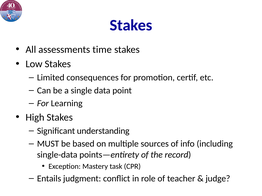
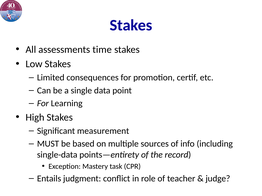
understanding: understanding -> measurement (103, 131)
